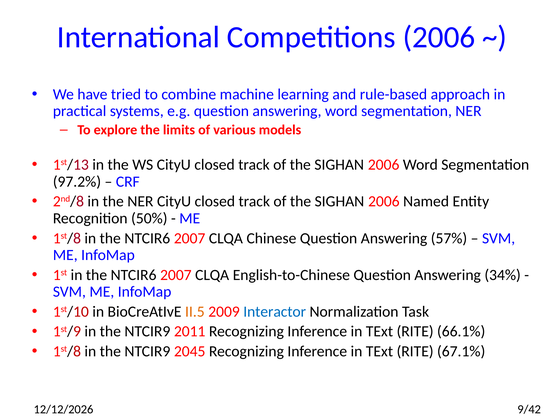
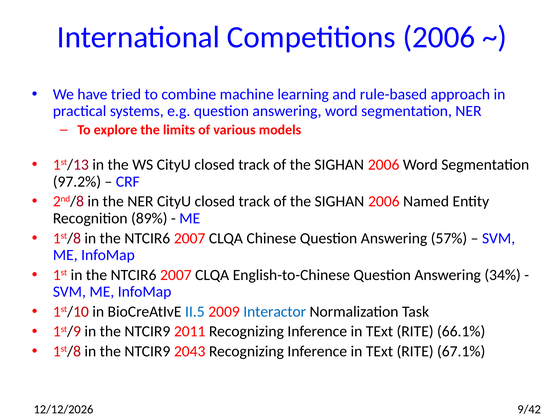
50%: 50% -> 89% (149, 218)
II.5 colour: orange -> blue (195, 312)
2045: 2045 -> 2043 (190, 351)
